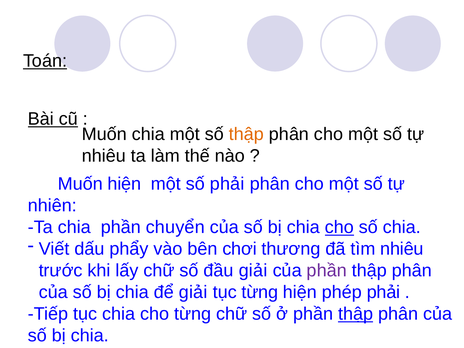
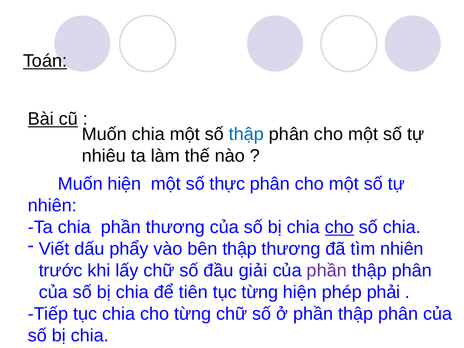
thập colour: orange -> blue (246, 134)
số phải: phải -> thực (227, 184)
phần chuyển: chuyển -> thương (175, 227)
bên chơi: chơi -> thập (240, 249)
tìm nhiêu: nhiêu -> nhiên (402, 249)
để giải: giải -> tiên (193, 292)
thập underline: present -> none (356, 314)
